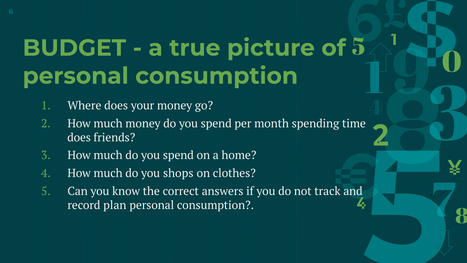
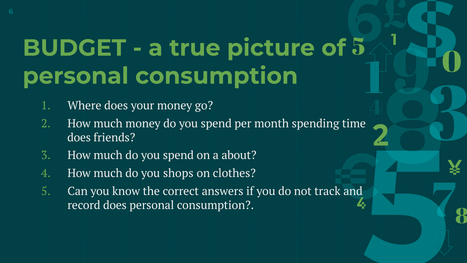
home: home -> about (239, 155)
record plan: plan -> does (115, 205)
